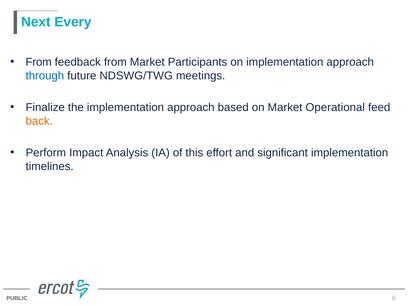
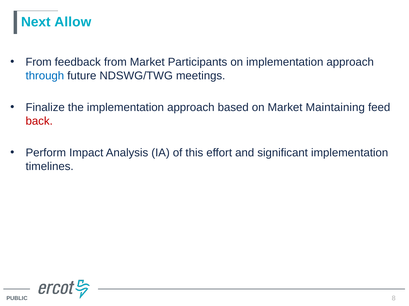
Every: Every -> Allow (73, 22)
Operational: Operational -> Maintaining (335, 108)
back colour: orange -> red (39, 121)
